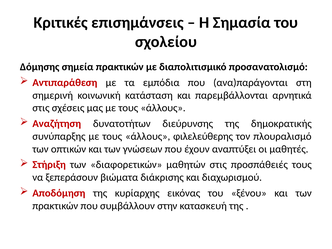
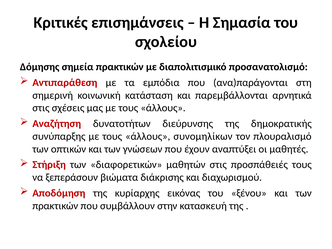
φιλελεύθερης: φιλελεύθερης -> συνομηλίκων (203, 136)
